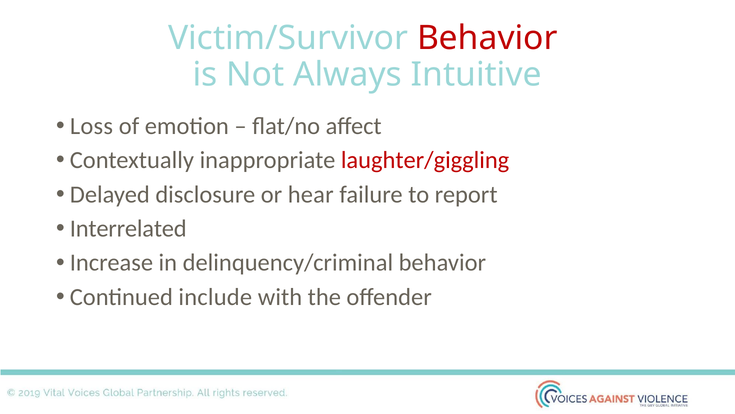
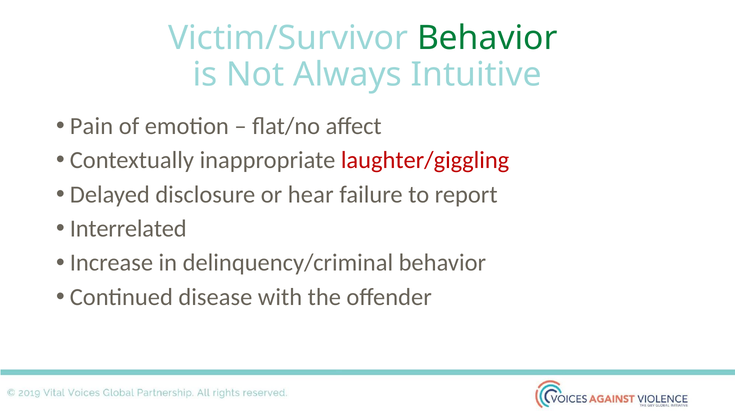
Behavior colour: red -> green (487, 38)
Loss: Loss -> Pain (91, 126)
include: include -> disease (215, 297)
